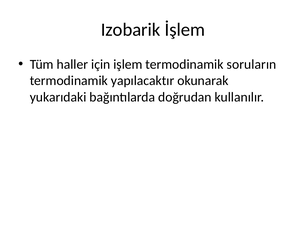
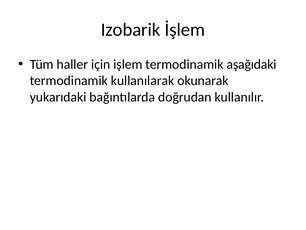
soruların: soruların -> aşağıdaki (252, 64)
yapılacaktır: yapılacaktır -> kullanılarak (143, 81)
